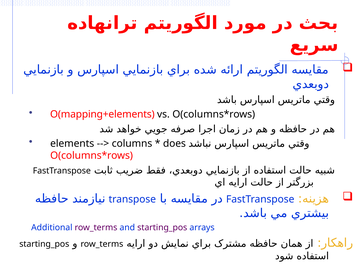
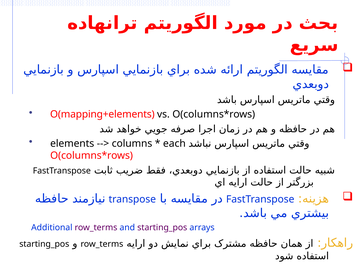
does: does -> each (174, 143)
